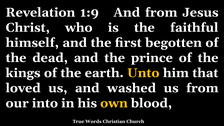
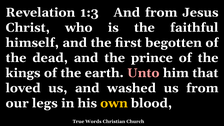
1:9: 1:9 -> 1:3 (89, 12)
Unto colour: yellow -> pink (143, 73)
into: into -> legs (45, 103)
